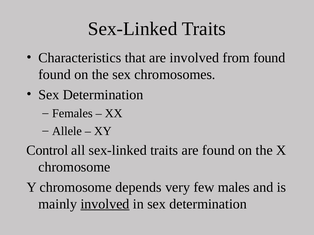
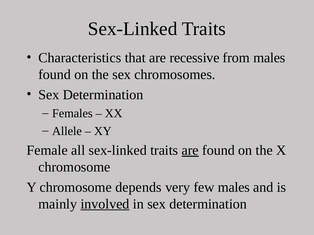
are involved: involved -> recessive (195, 58)
from found: found -> males (269, 58)
Control: Control -> Female (47, 151)
are underline: none -> present (190, 151)
